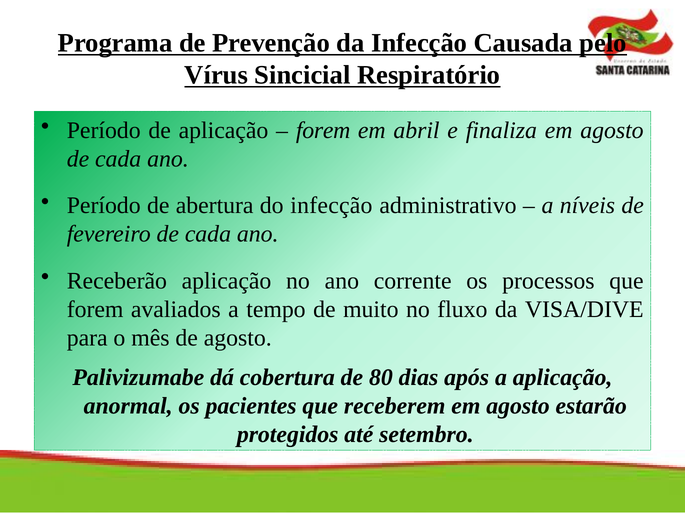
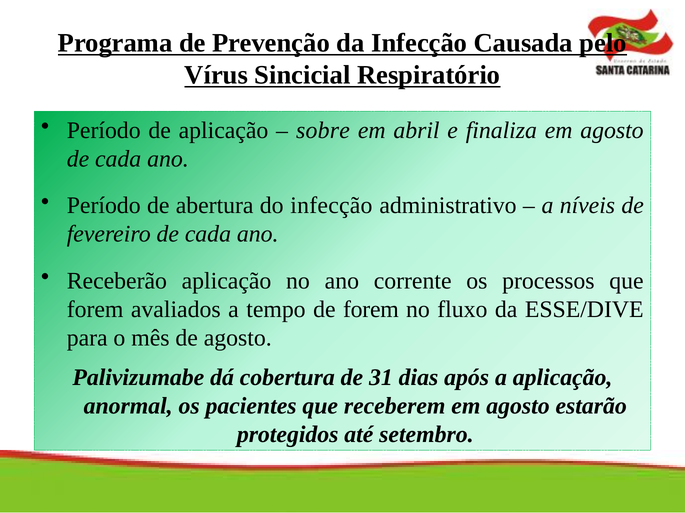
forem: forem -> sobre (323, 131)
de muito: muito -> forem (371, 310)
VISA/DIVE: VISA/DIVE -> ESSE/DIVE (584, 310)
80: 80 -> 31 (381, 378)
